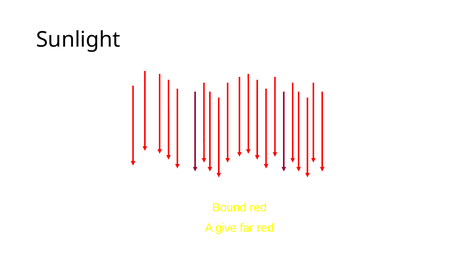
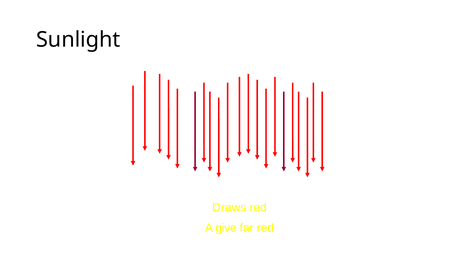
Bound: Bound -> Draws (229, 208)
